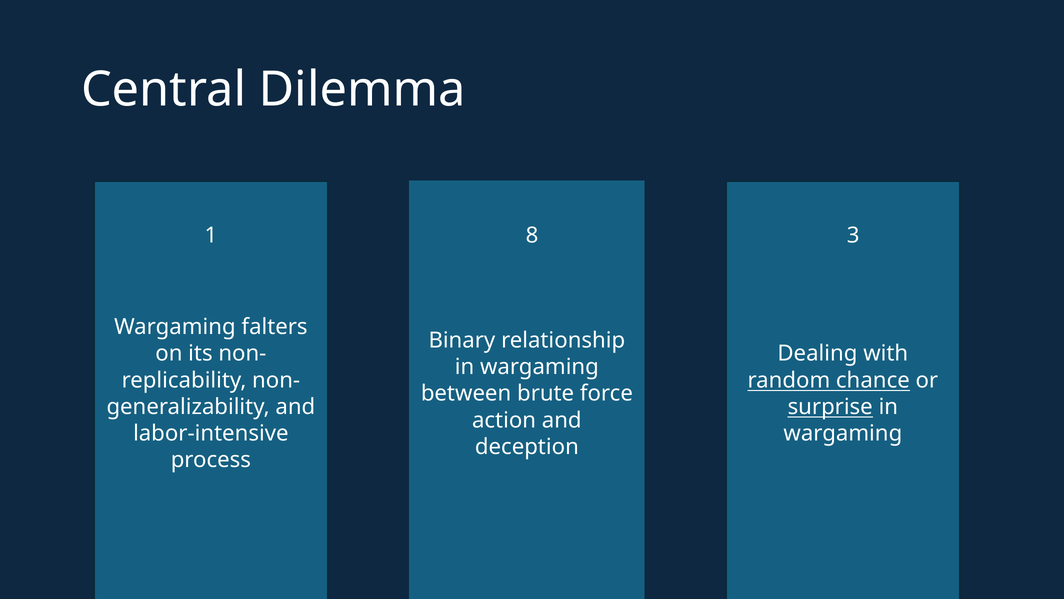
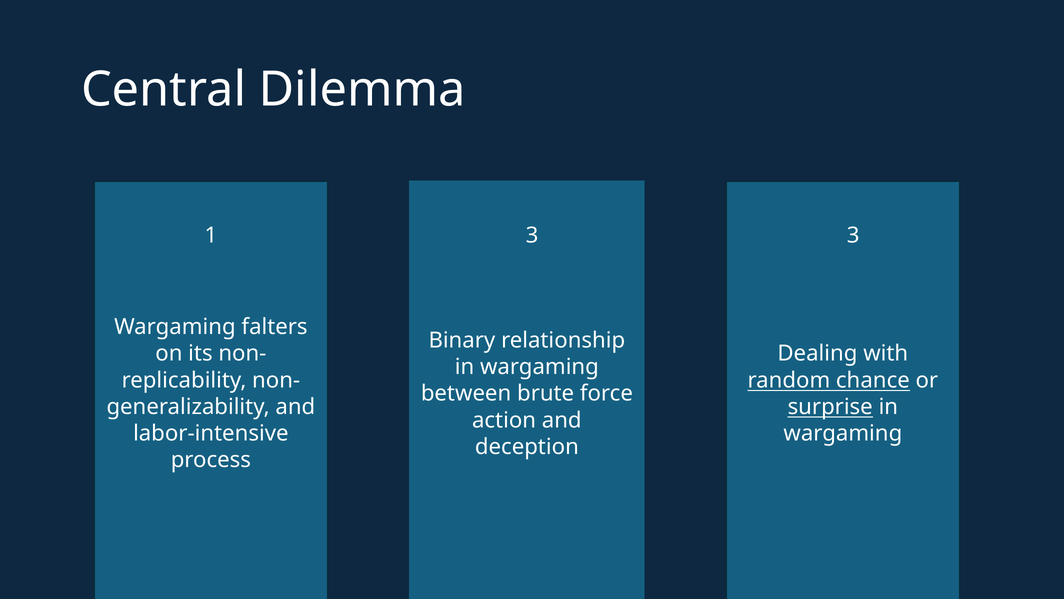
1 8: 8 -> 3 (532, 235)
